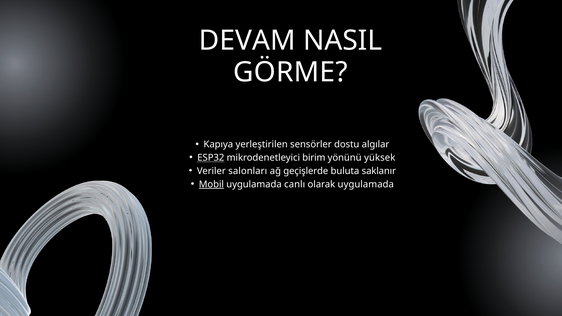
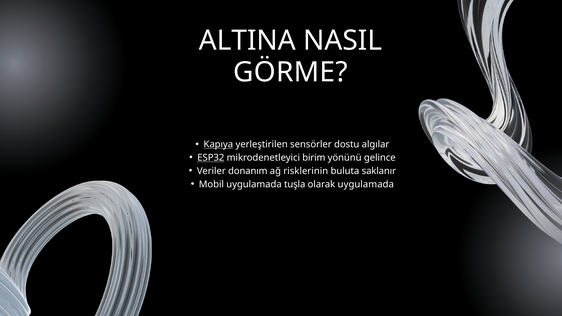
DEVAM: DEVAM -> ALTINA (247, 41)
Kapıya underline: none -> present (218, 145)
yüksek: yüksek -> gelince (380, 158)
salonları: salonları -> donanım (248, 171)
geçişlerde: geçişlerde -> risklerinin (306, 171)
Mobil underline: present -> none (211, 184)
canlı: canlı -> tuşla (295, 184)
